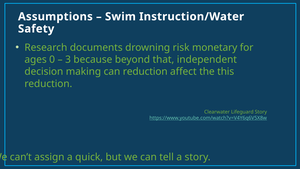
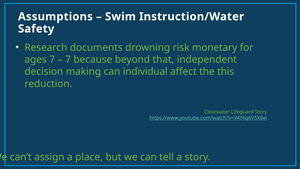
ages 0: 0 -> 7 (52, 60)
3: 3 -> 7 (68, 60)
can reduction: reduction -> individual (145, 72)
quick: quick -> place (89, 157)
